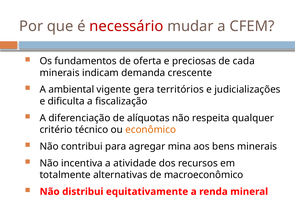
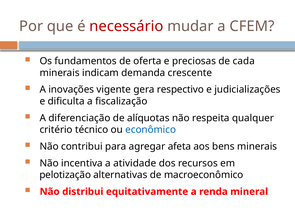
ambiental: ambiental -> inovações (71, 90)
territórios: territórios -> respectivo (180, 90)
econômico colour: orange -> blue (151, 130)
mina: mina -> afeta (179, 147)
totalmente: totalmente -> pelotização (65, 175)
